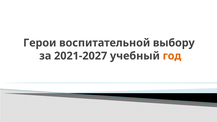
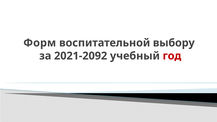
Герои: Герои -> Форм (40, 43)
2021-2027: 2021-2027 -> 2021-2092 (81, 56)
год colour: orange -> red (172, 56)
